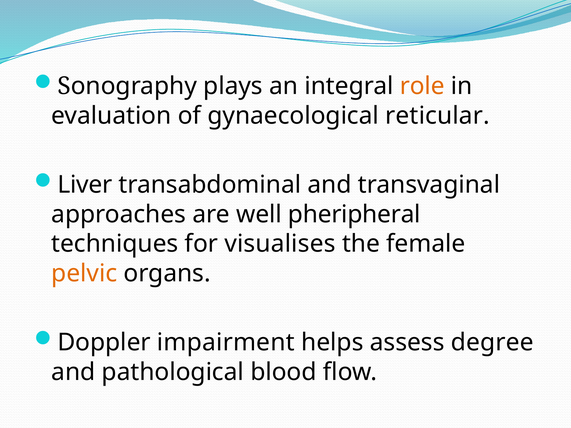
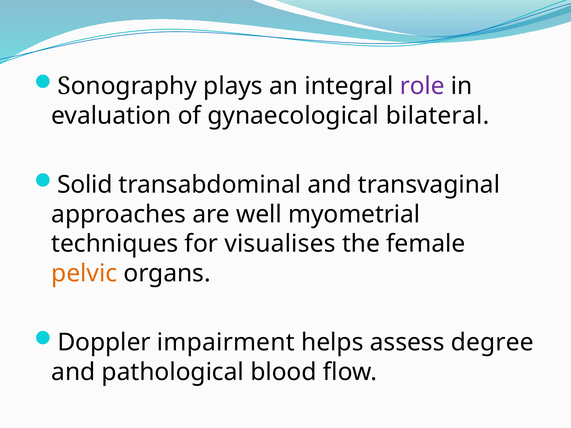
role colour: orange -> purple (422, 86)
reticular: reticular -> bilateral (438, 116)
Liver: Liver -> Solid (85, 185)
pheripheral: pheripheral -> myometrial (354, 214)
